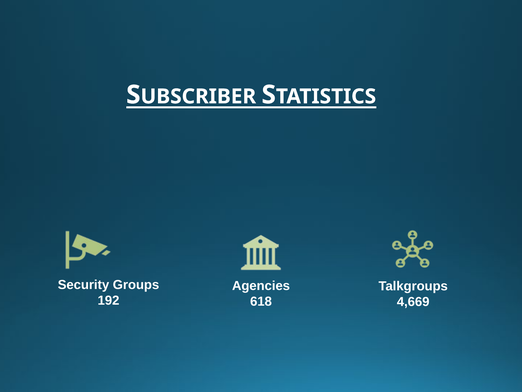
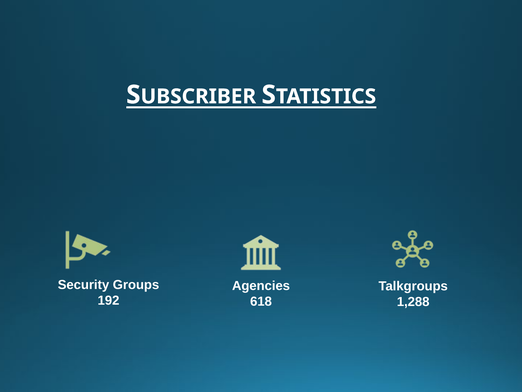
4,669: 4,669 -> 1,288 (413, 301)
